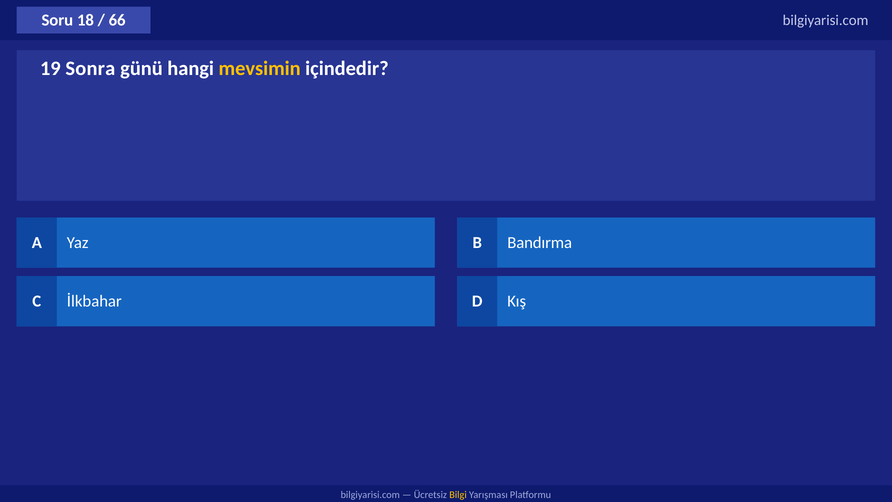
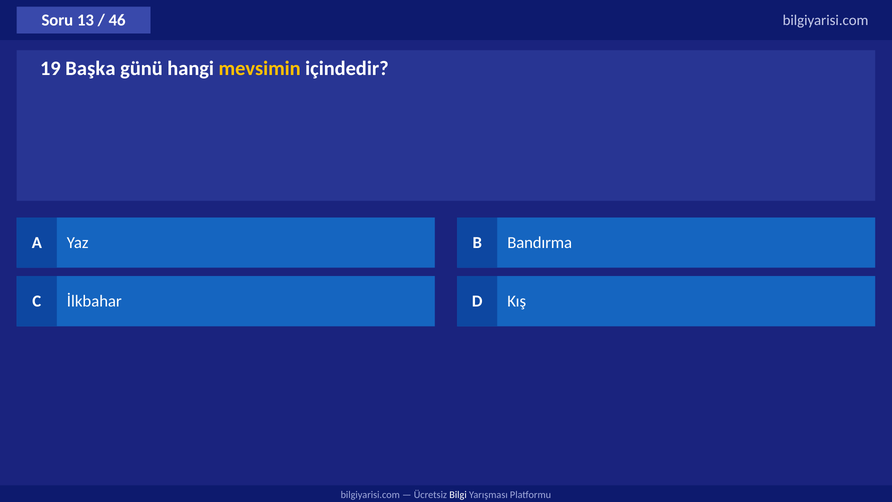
18: 18 -> 13 (85, 20)
66: 66 -> 46 (117, 20)
Sonra: Sonra -> Başka (90, 69)
Bilgi colour: yellow -> white (458, 495)
